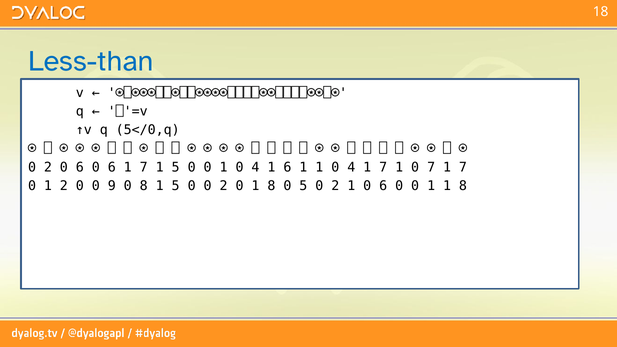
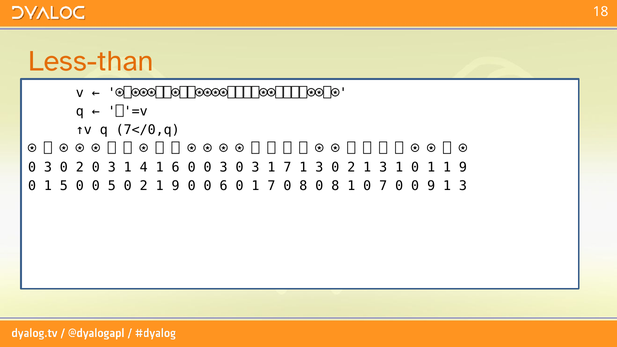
Less-than colour: blue -> orange (91, 61)
5</0,q: 5</0,q -> 7</0,q (148, 130)
2: 2 -> 3 (48, 167)
6: 6 -> 2 (80, 167)
6: 6 -> 3 (112, 167)
7: 7 -> 4 (144, 167)
5: 5 -> 6 (176, 167)
1: 1 -> 3 (224, 167)
4: 4 -> 3 (255, 167)
6: 6 -> 7 (287, 167)
1: 1 -> 3 (319, 167)
4: 4 -> 2 (351, 167)
7: 7 -> 3 (383, 167)
1 0 7: 7 -> 1 (431, 167)
7: 7 -> 9 (463, 167)
1 2: 2 -> 5 (64, 186)
0 9: 9 -> 5 (112, 186)
8: 8 -> 2 (144, 186)
5: 5 -> 9 (176, 186)
0 0 2: 2 -> 6 (224, 186)
0 1 8: 8 -> 7 (271, 186)
5: 5 -> 8 (303, 186)
2: 2 -> 8 (335, 186)
1 0 6: 6 -> 7 (383, 186)
1: 1 -> 9 (431, 186)
8: 8 -> 3 (463, 186)
